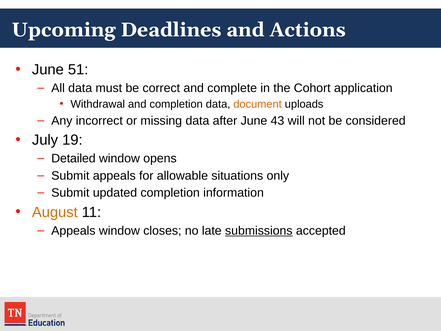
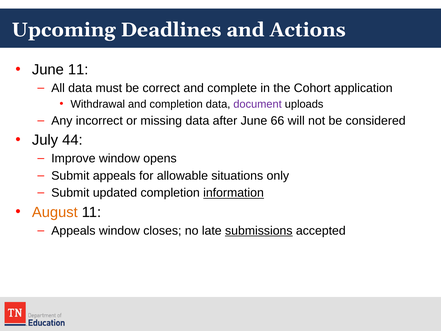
June 51: 51 -> 11 (78, 70)
document colour: orange -> purple (258, 104)
43: 43 -> 66 (277, 121)
19: 19 -> 44 (72, 140)
Detailed: Detailed -> Improve (73, 158)
information underline: none -> present (234, 193)
